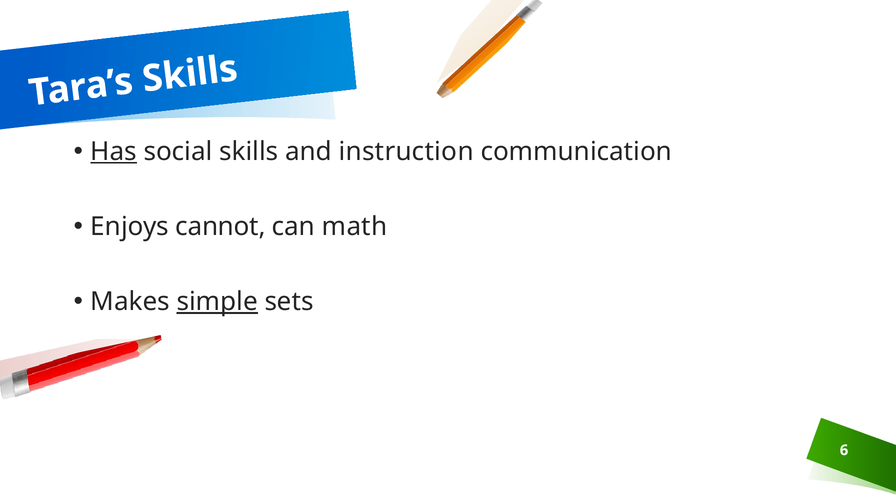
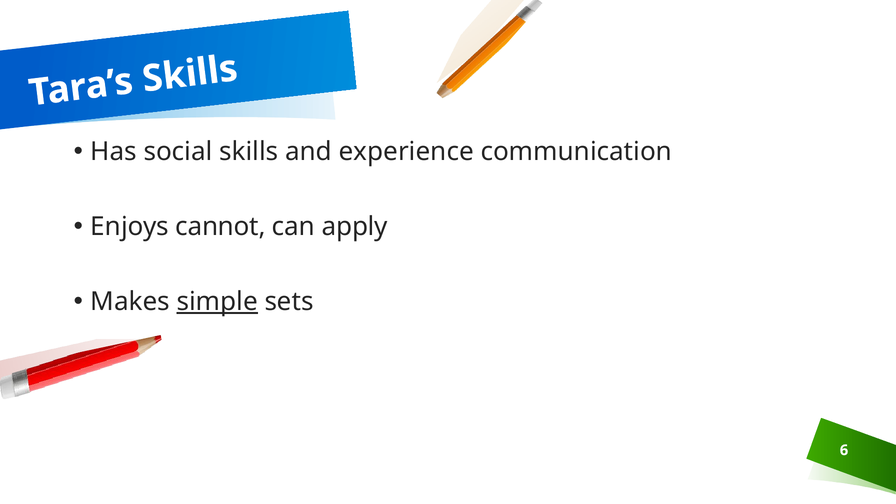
Has underline: present -> none (114, 151)
instruction: instruction -> experience (406, 151)
math: math -> apply (355, 227)
